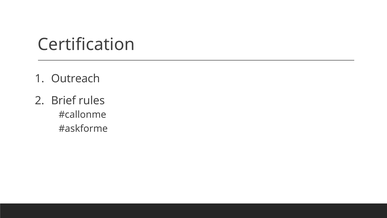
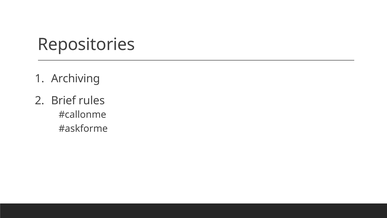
Certification: Certification -> Repositories (86, 44)
Outreach: Outreach -> Archiving (76, 79)
